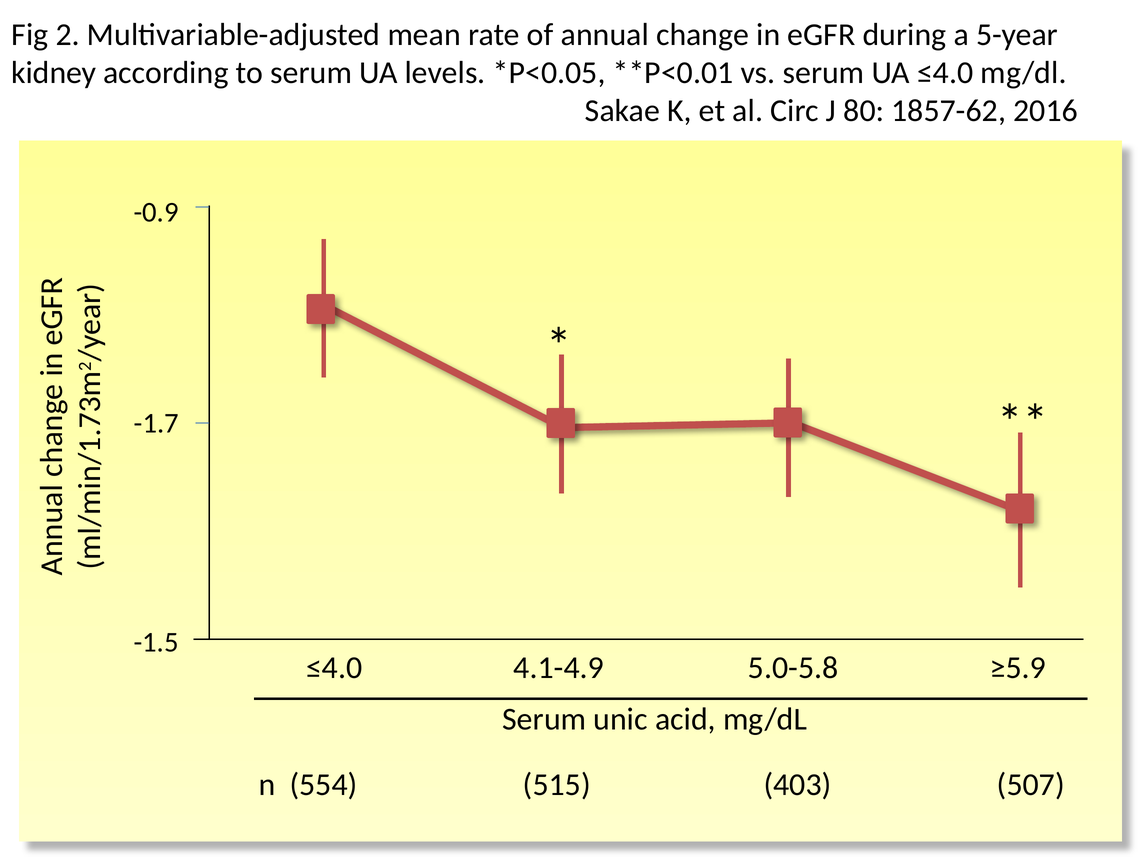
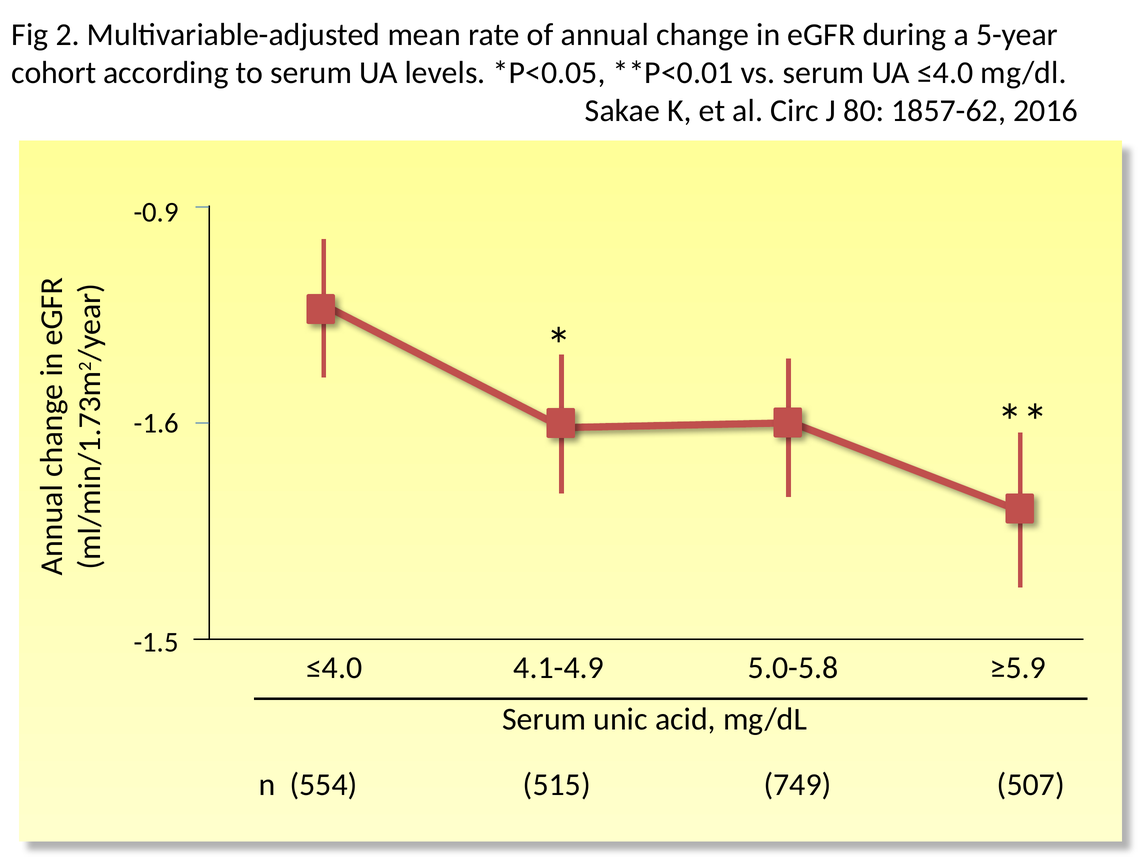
kidney: kidney -> cohort (54, 73)
-1.7: -1.7 -> -1.6 (156, 423)
403: 403 -> 749 (798, 785)
